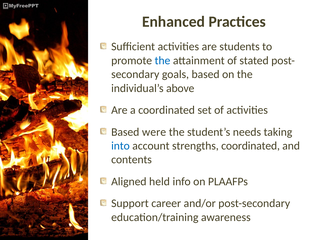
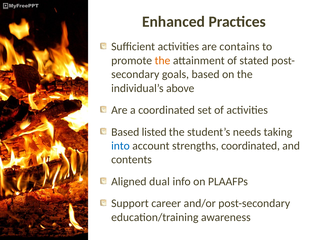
students: students -> contains (239, 47)
the colour: blue -> orange (162, 61)
were: were -> listed (154, 132)
held: held -> dual (159, 182)
